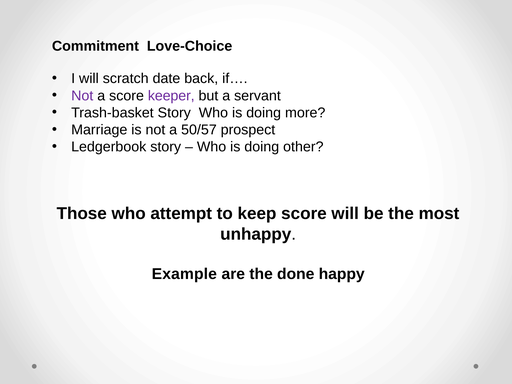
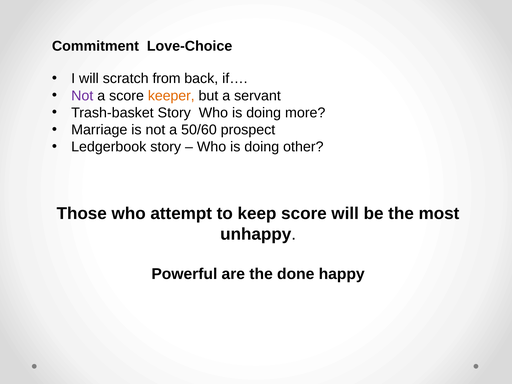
date: date -> from (167, 79)
keeper colour: purple -> orange (171, 96)
50/57: 50/57 -> 50/60 (199, 130)
Example: Example -> Powerful (184, 274)
